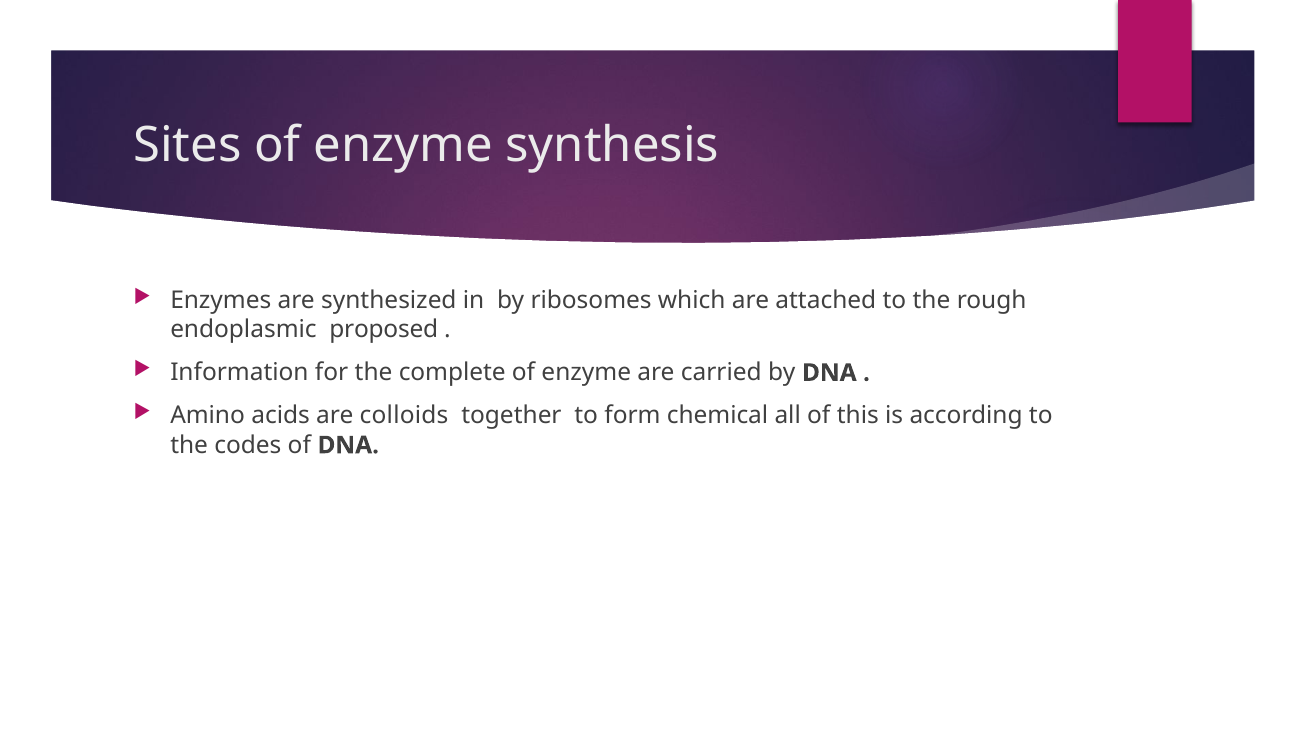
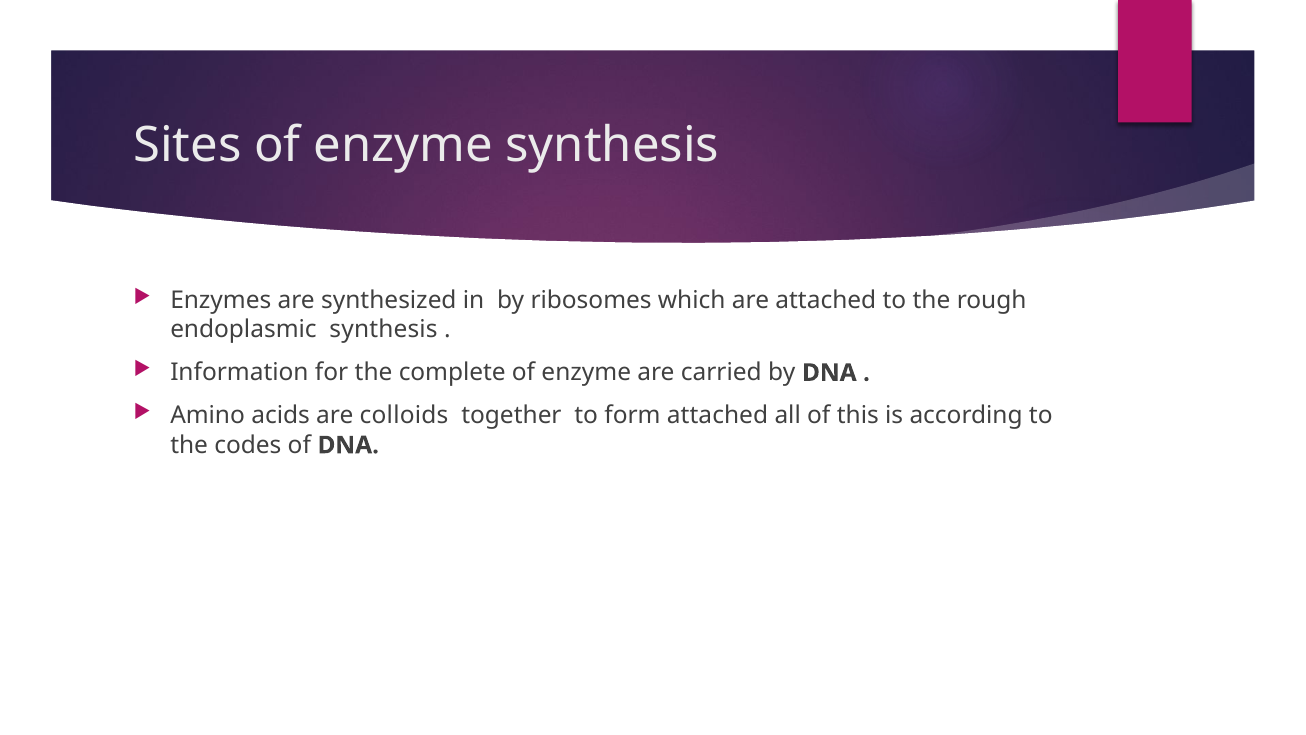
endoplasmic proposed: proposed -> synthesis (384, 330)
form chemical: chemical -> attached (718, 416)
